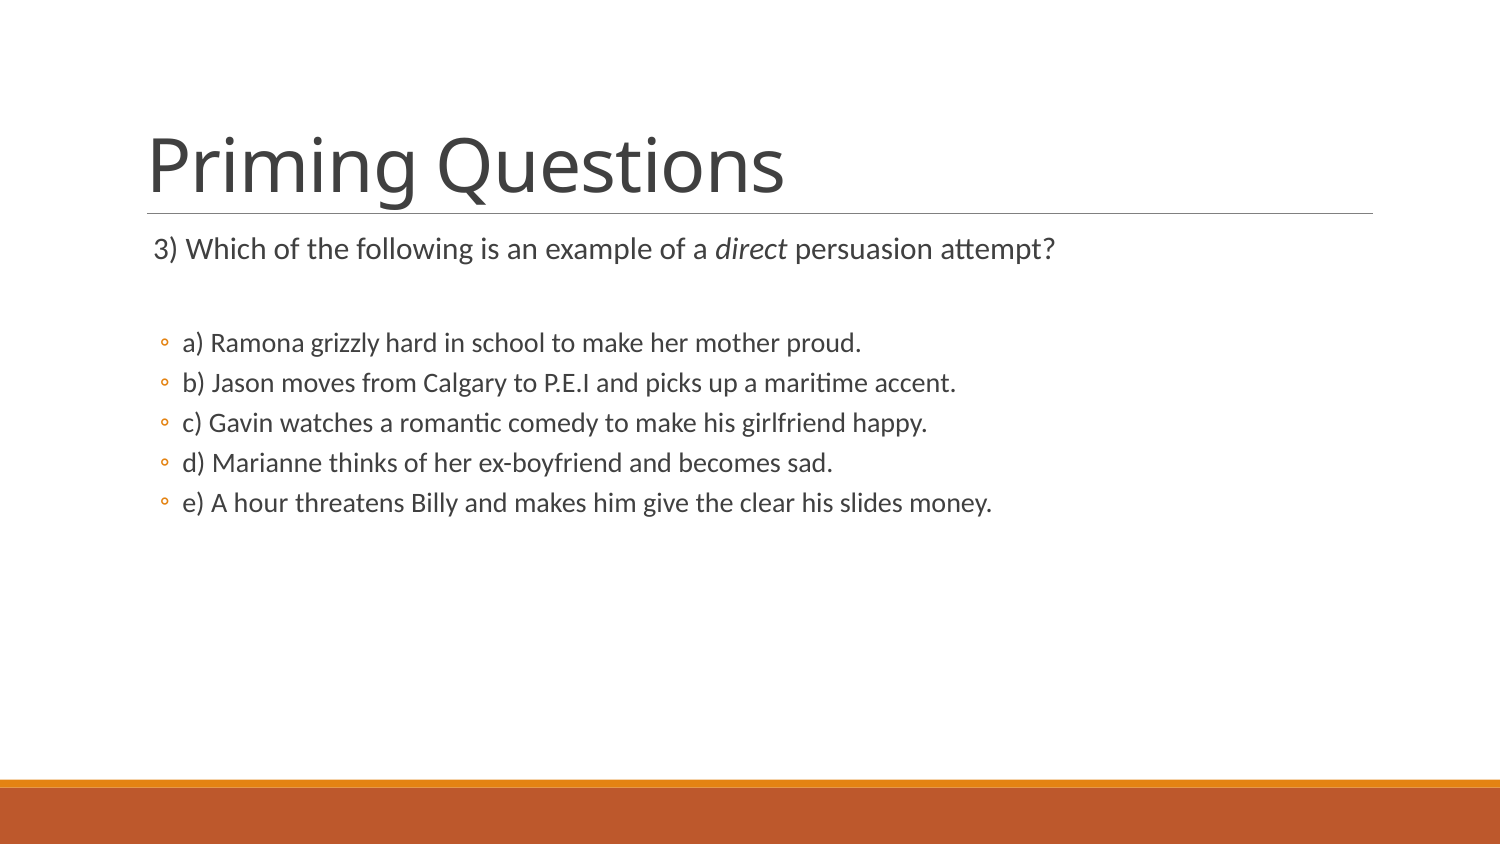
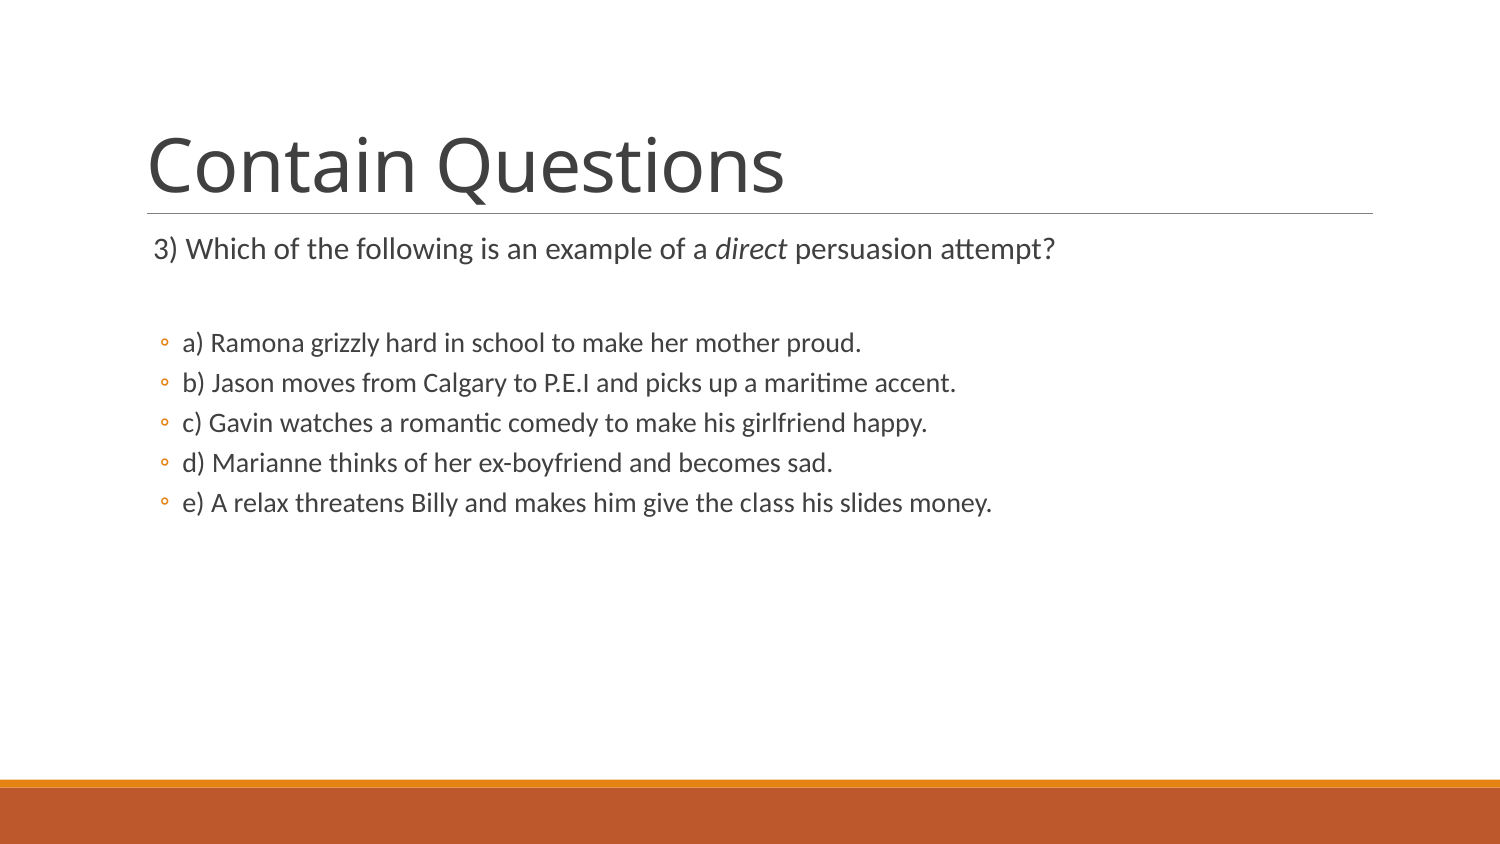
Priming: Priming -> Contain (282, 168)
hour: hour -> relax (261, 503)
clear: clear -> class (767, 503)
